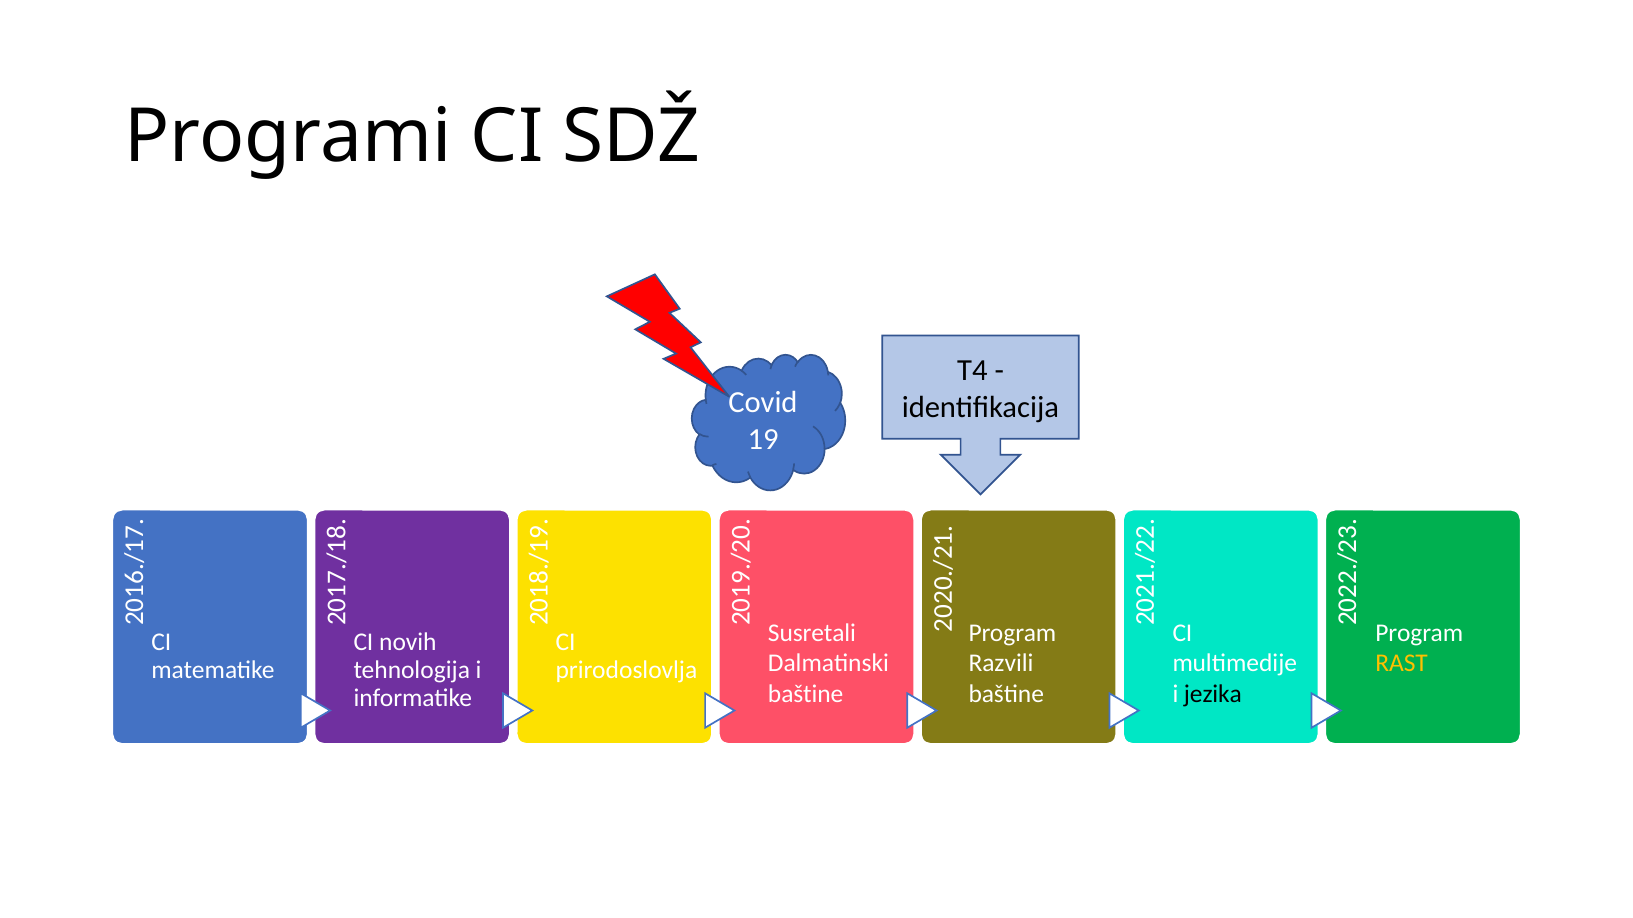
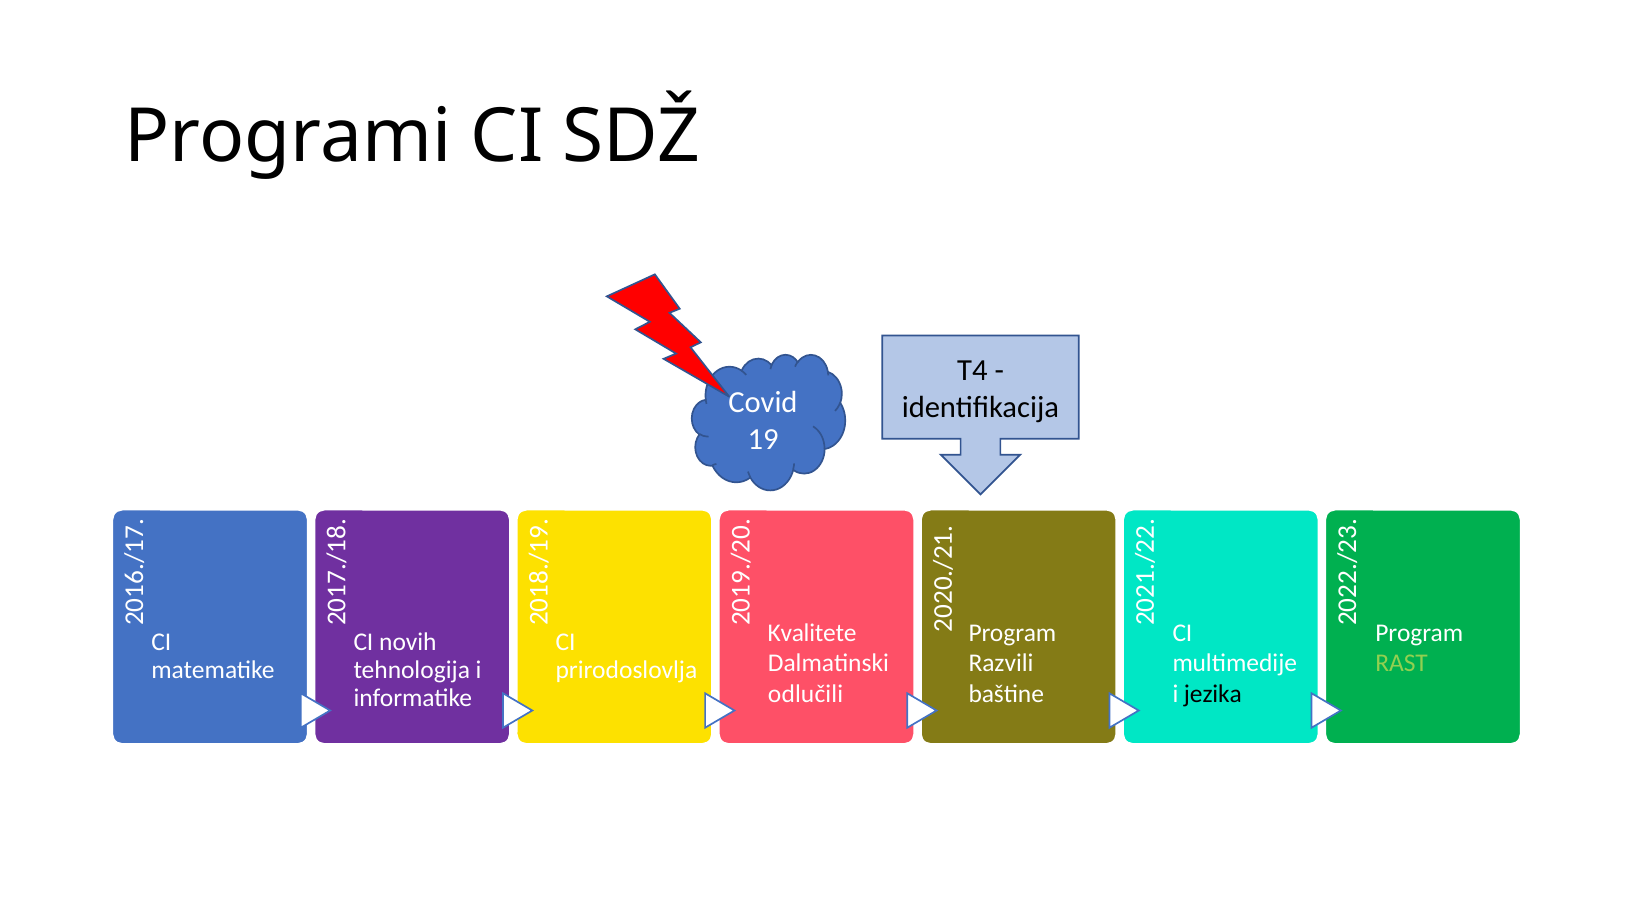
Susretali: Susretali -> Kvalitete (812, 633)
RAST colour: yellow -> light green (1402, 664)
baštine: baštine -> odlučili (806, 694)
